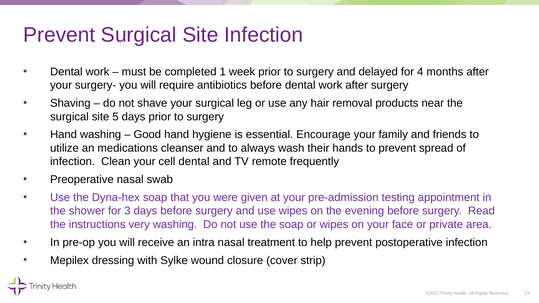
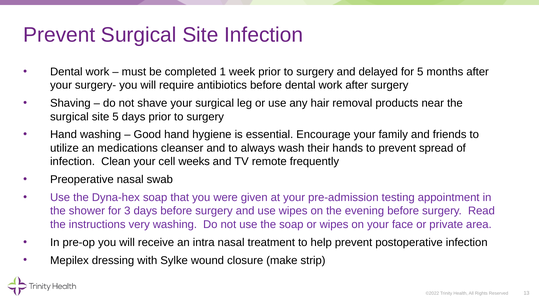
for 4: 4 -> 5 (420, 72)
cell dental: dental -> weeks (194, 162)
cover: cover -> make (282, 260)
